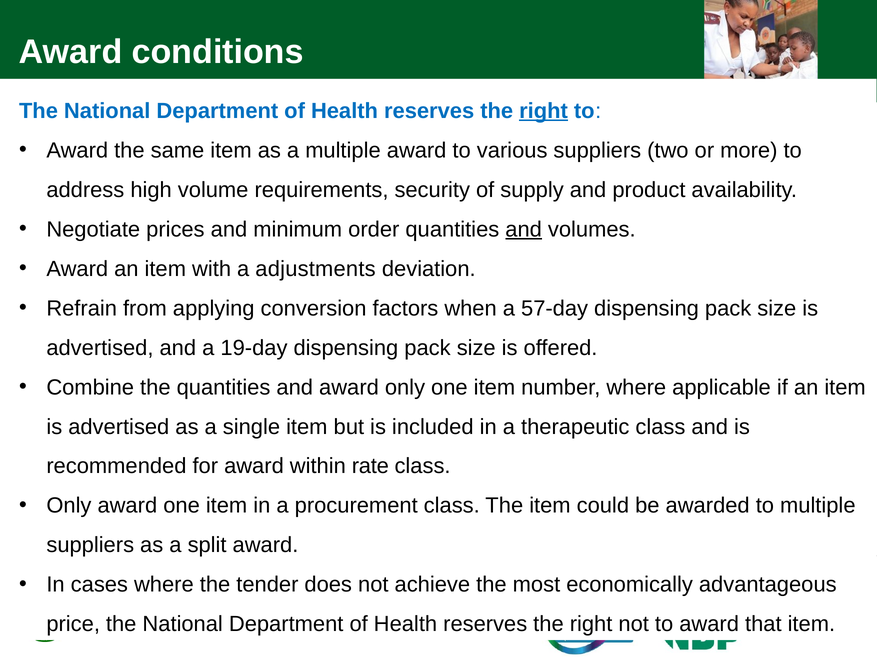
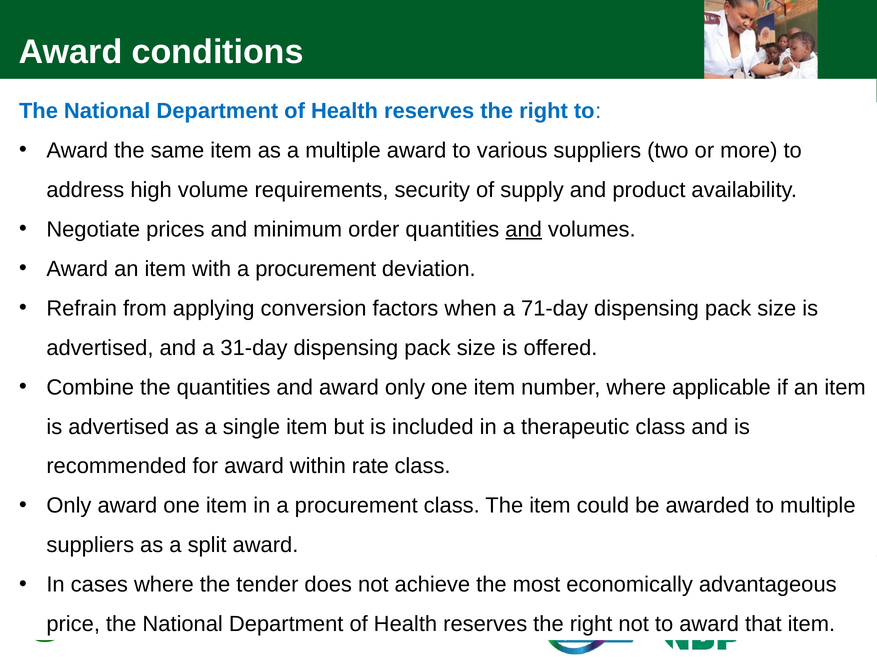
right underline: present -> none (544, 111)
with a adjustments: adjustments -> procurement (316, 269)
57-day: 57-day -> 71-day (555, 308)
19-day: 19-day -> 31-day (254, 348)
